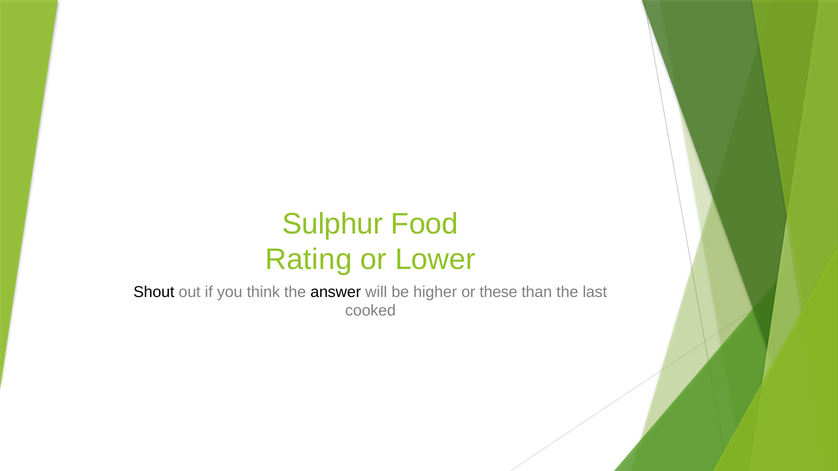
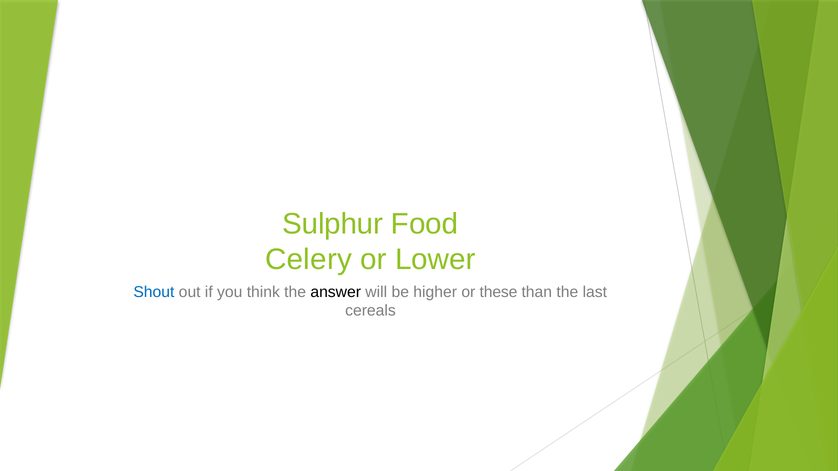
Rating: Rating -> Celery (309, 260)
Shout colour: black -> blue (154, 292)
cooked: cooked -> cereals (370, 311)
